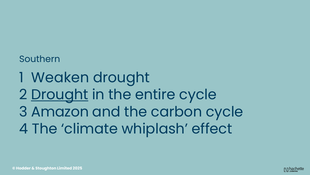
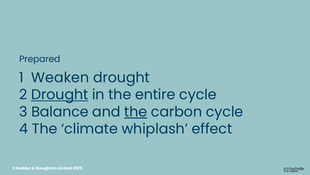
Southern: Southern -> Prepared (40, 59)
Amazon: Amazon -> Balance (60, 111)
the underline: none -> present (136, 111)
